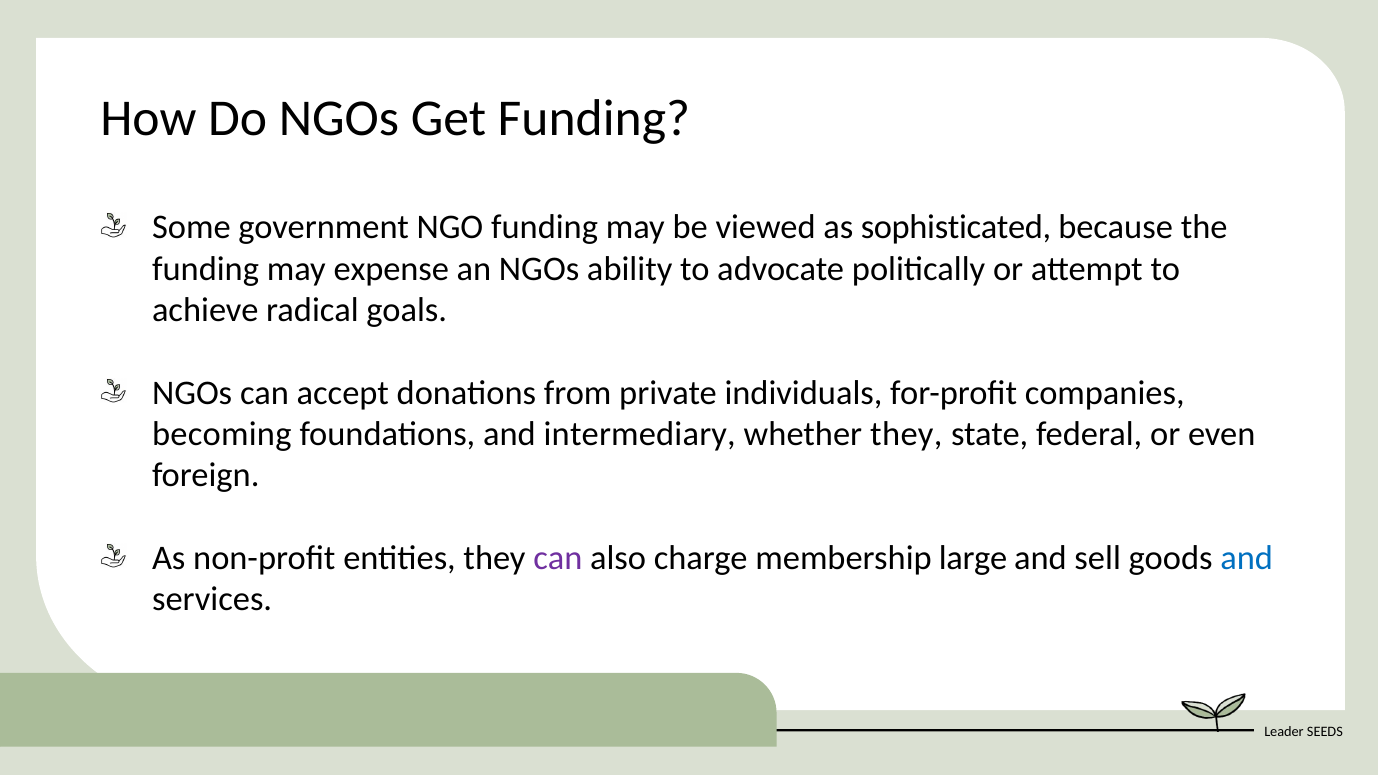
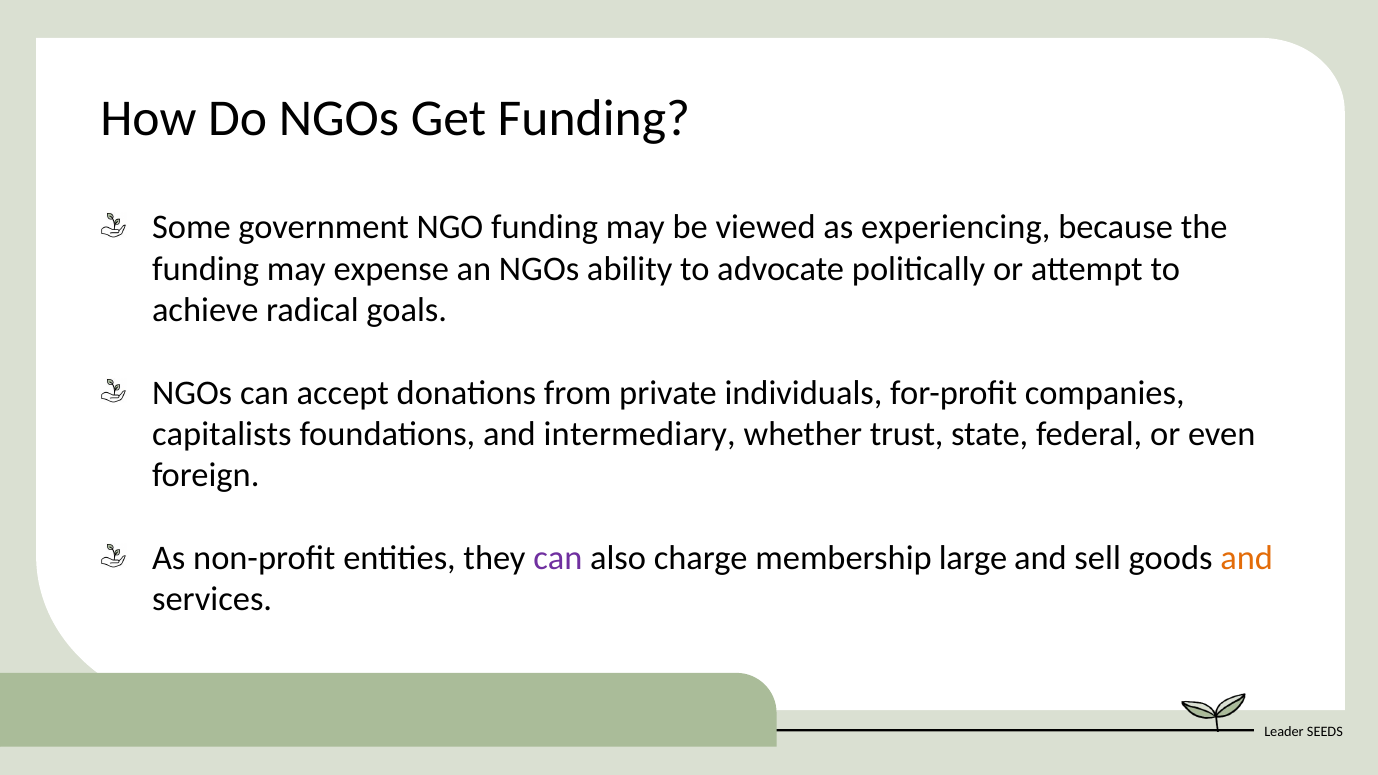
sophisticated: sophisticated -> experiencing (956, 228)
becoming: becoming -> capitalists (222, 434)
whether they: they -> trust (907, 434)
and colour: blue -> orange (1247, 558)
